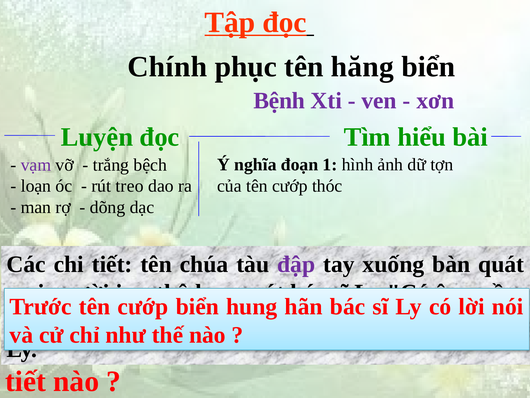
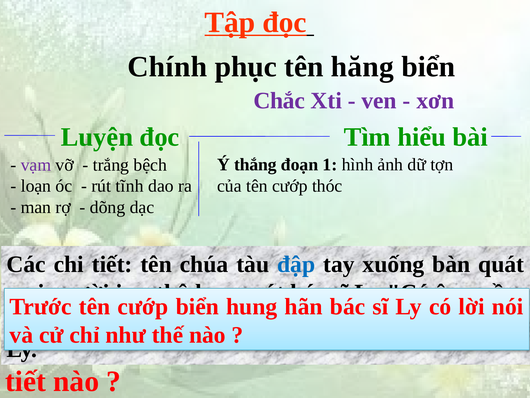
Bệnh: Bệnh -> Chắc (279, 101)
nghĩa: nghĩa -> thắng (256, 165)
treo: treo -> tĩnh (130, 186)
đập colour: purple -> blue (296, 264)
